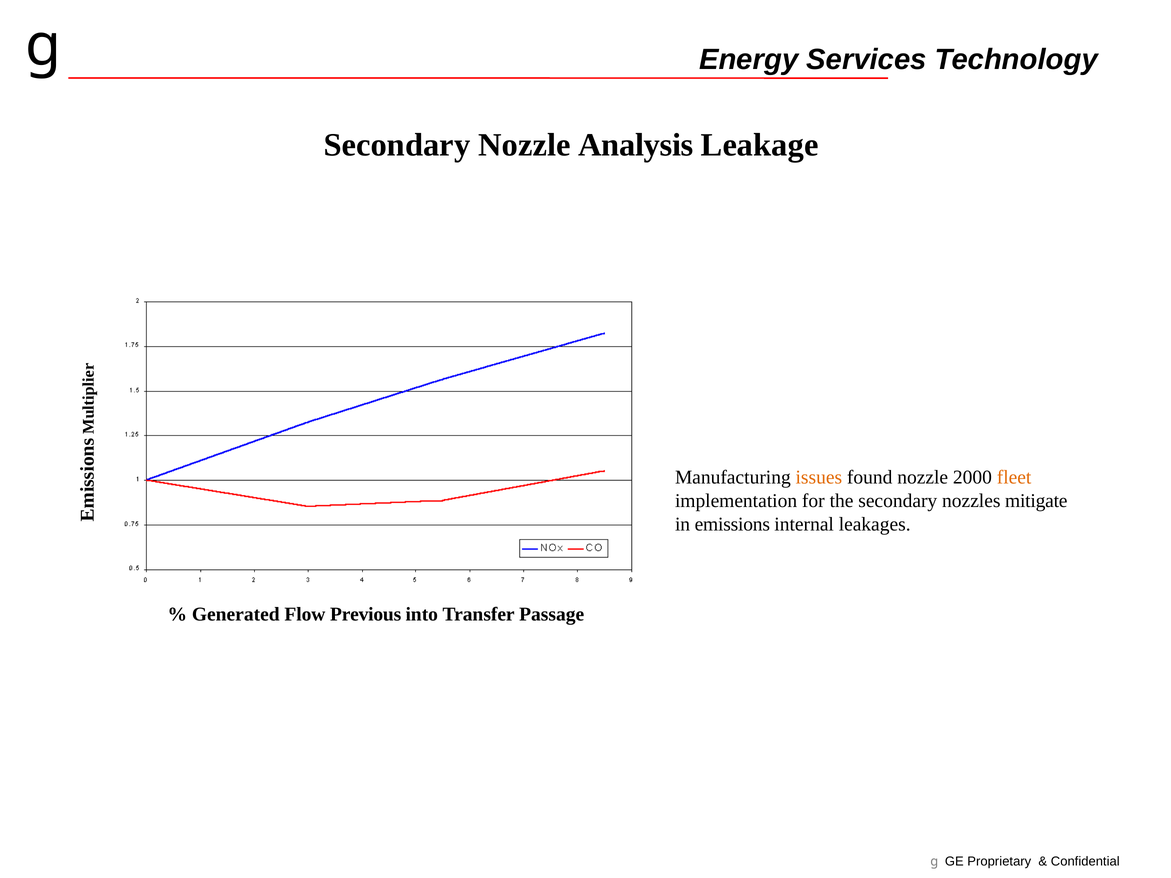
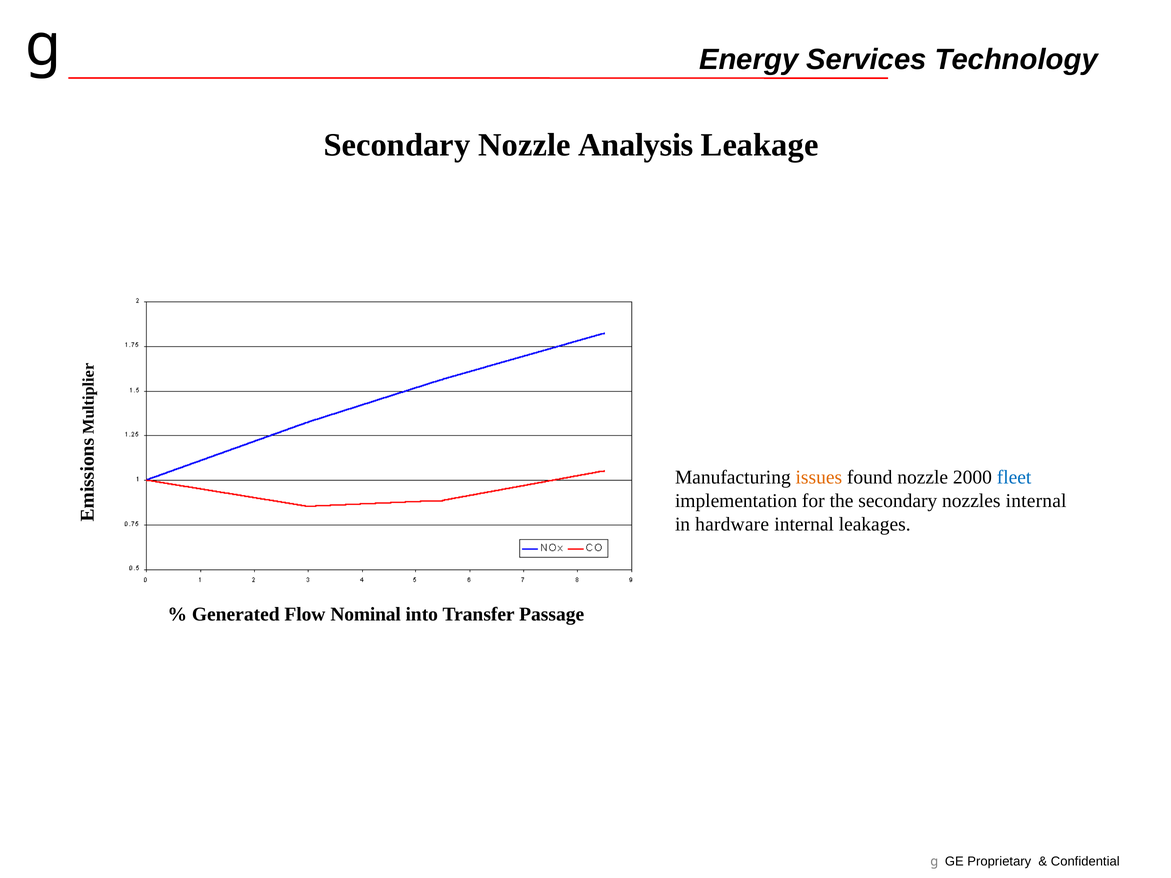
fleet colour: orange -> blue (1014, 478)
nozzles mitigate: mitigate -> internal (1036, 501)
emissions: emissions -> hardware (732, 524)
Previous: Previous -> Nominal (366, 614)
